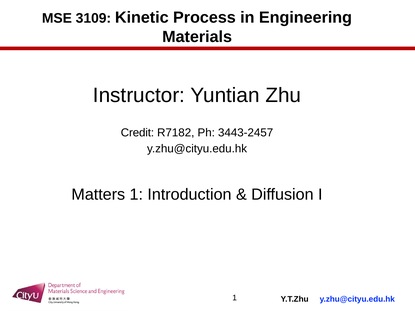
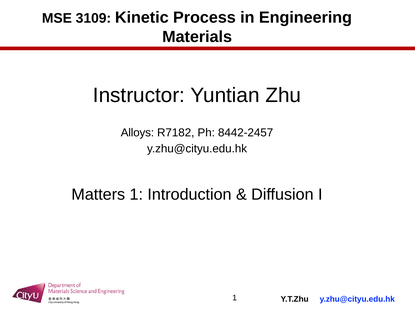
Credit: Credit -> Alloys (137, 133)
3443-2457: 3443-2457 -> 8442-2457 (246, 133)
